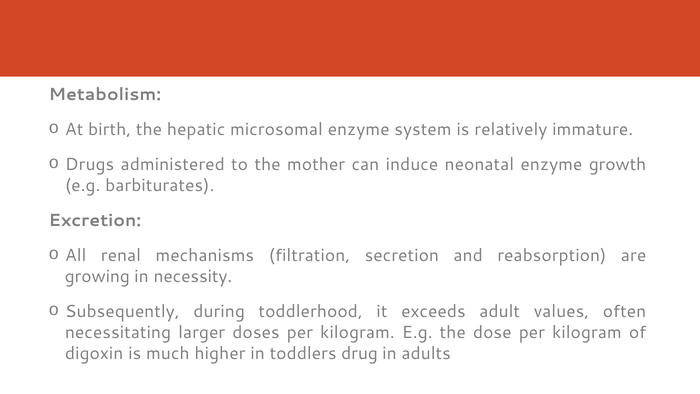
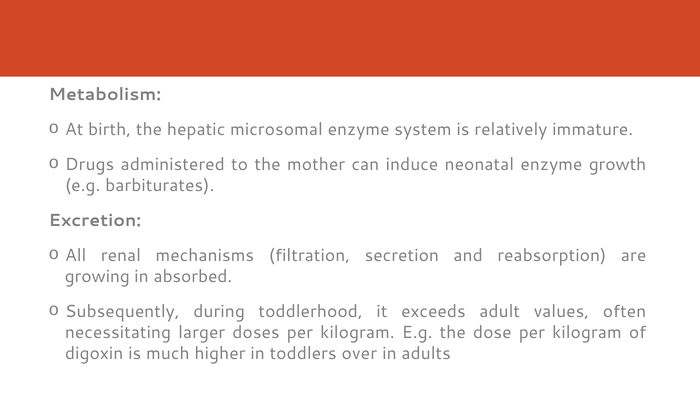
necessity: necessity -> absorbed (193, 276)
drug: drug -> over (359, 353)
